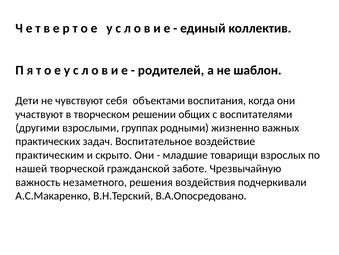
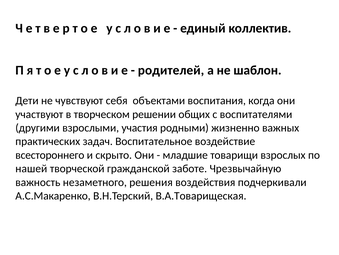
группах: группах -> участия (140, 128)
практическим: практическим -> всестороннего (50, 155)
В.А.Опосредовано: В.А.Опосредовано -> В.А.Товарищеская (201, 195)
